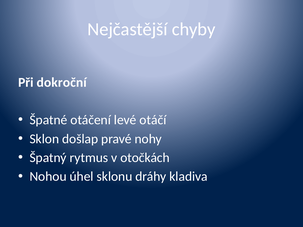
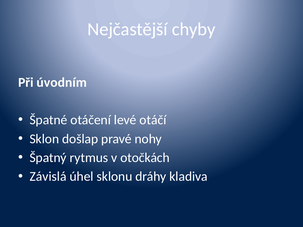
dokroční: dokroční -> úvodním (62, 82)
Nohou: Nohou -> Závislá (48, 177)
